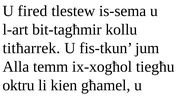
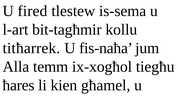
fis-tkun: fis-tkun -> fis-naħa (106, 48)
oktru: oktru -> ħares (19, 85)
